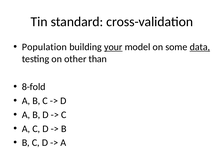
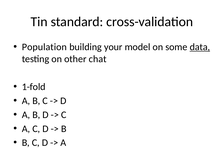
your underline: present -> none (113, 47)
than: than -> chat (98, 59)
8-fold: 8-fold -> 1-fold (34, 87)
